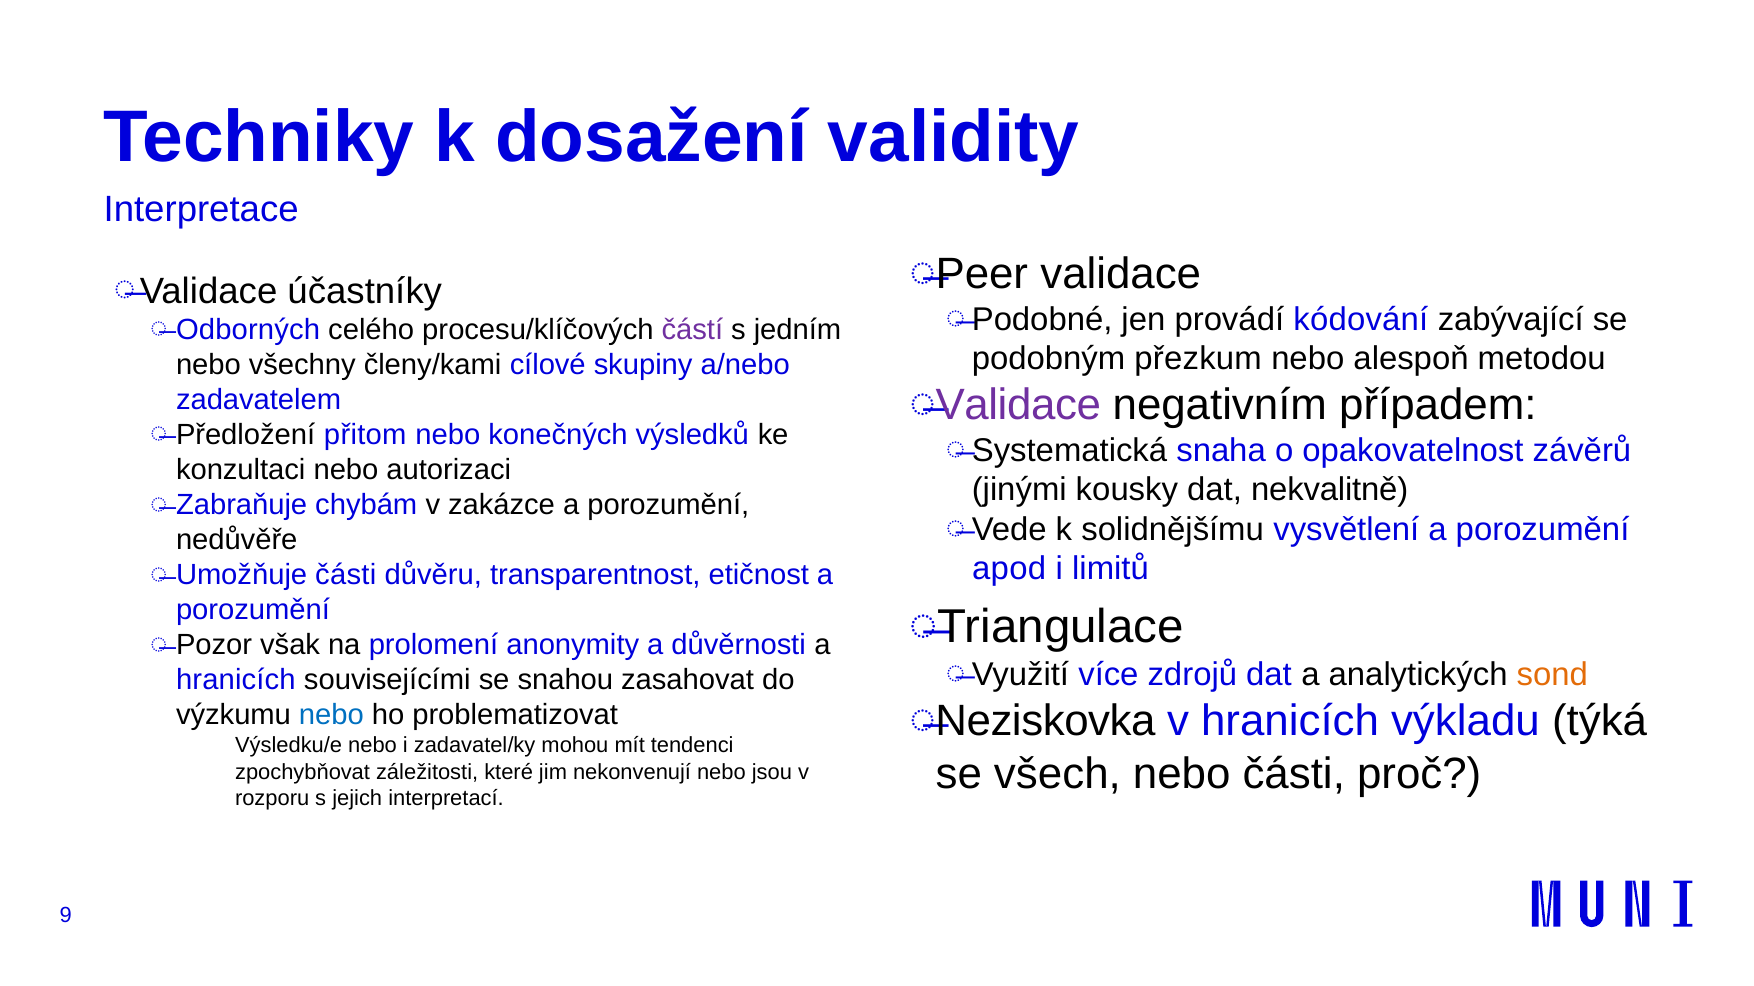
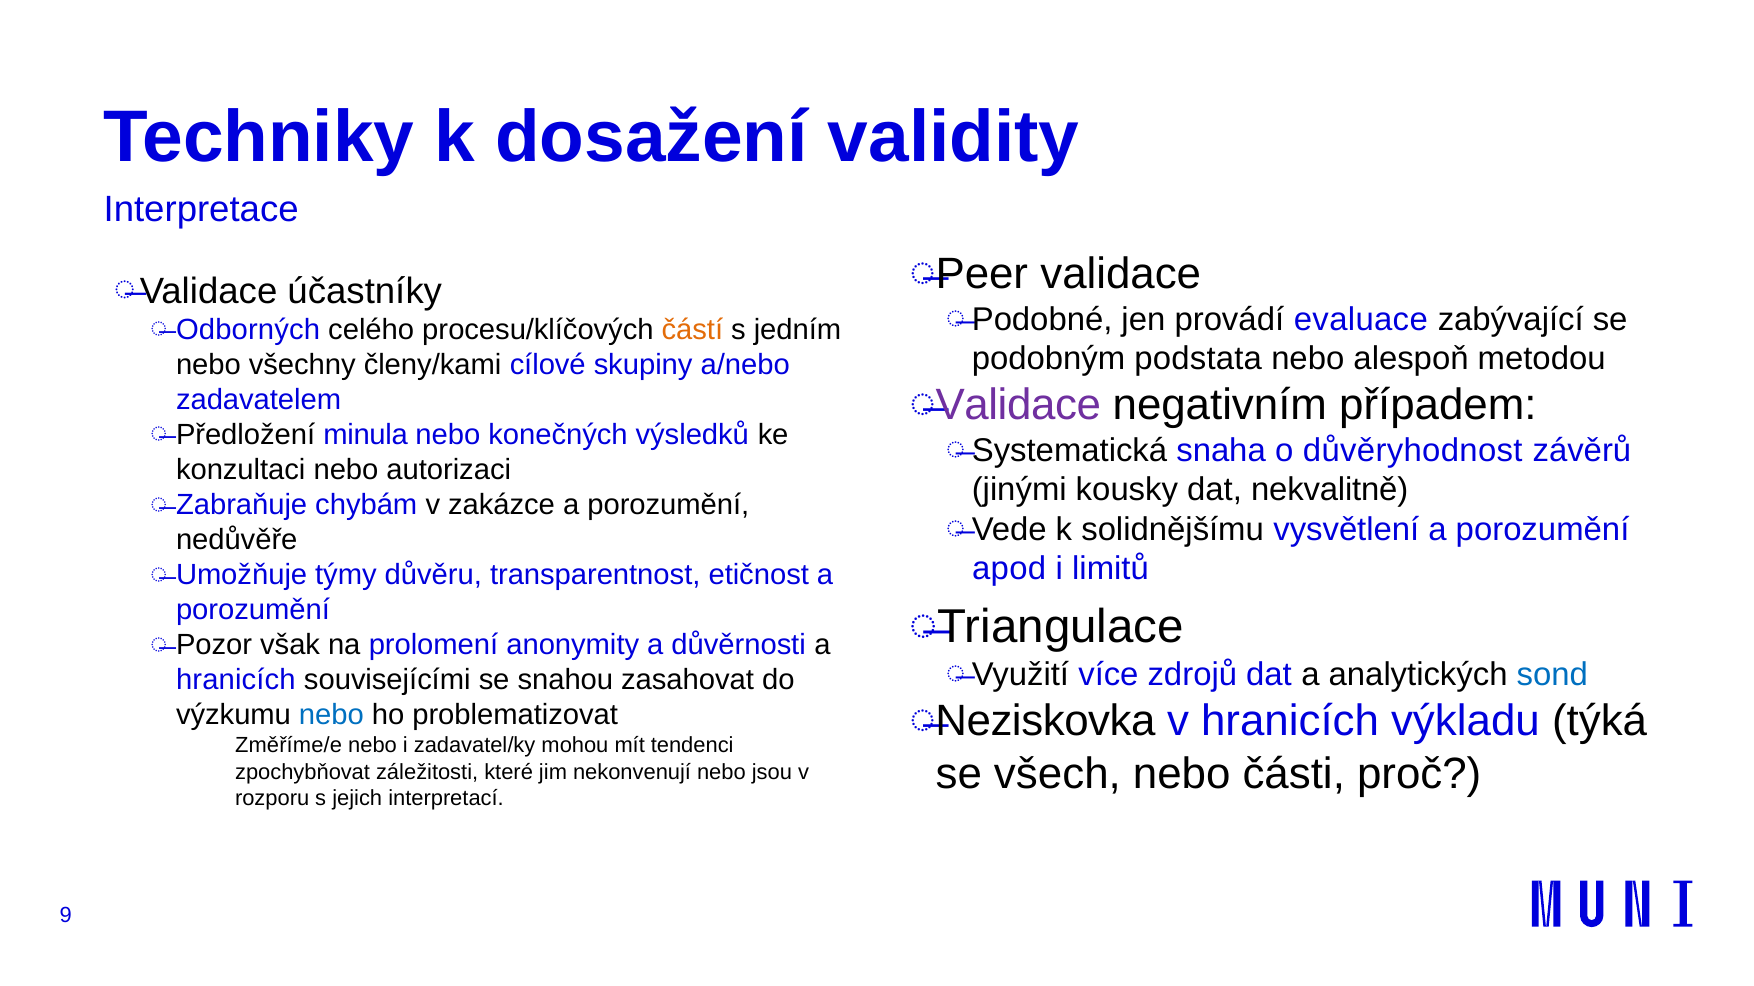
kódování: kódování -> evaluace (1361, 319)
částí colour: purple -> orange (692, 330)
přezkum: přezkum -> podstata (1198, 359)
přitom: přitom -> minula (366, 435)
opakovatelnost: opakovatelnost -> důvěryhodnost (1413, 451)
Umožňuje části: části -> týmy (346, 576)
sond colour: orange -> blue (1552, 675)
Výsledku/e: Výsledku/e -> Změříme/e (289, 746)
